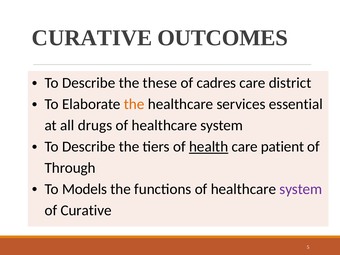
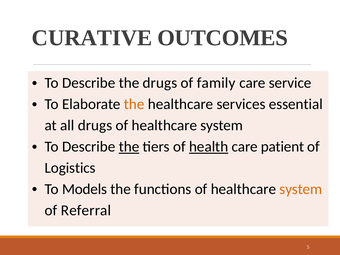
the these: these -> drugs (160, 83)
cadres: cadres -> family (216, 83)
district: district -> service (290, 83)
the underline: none -> present (129, 147)
Through: Through -> Logistics (70, 168)
system colour: purple -> orange (301, 189)
of Curative: Curative -> Referral (86, 210)
